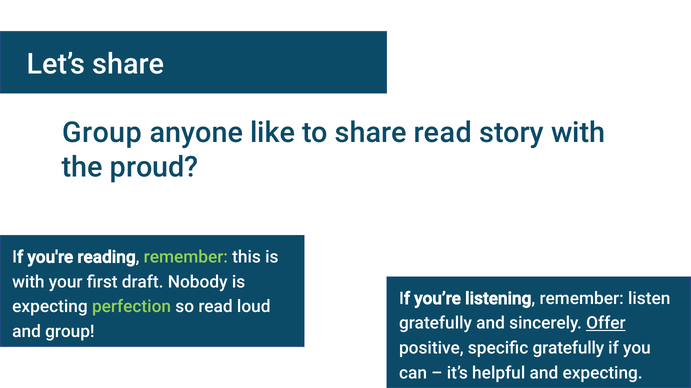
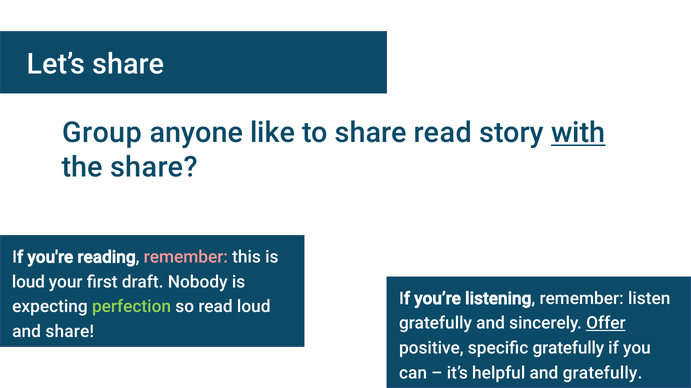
with underline: none -> present (578, 133)
the proud: proud -> share (154, 168)
remember colour: light green -> pink (186, 257)
with: with -> loud (28, 282)
and group: group -> share (70, 332)
and expecting: expecting -> gratefully (603, 374)
